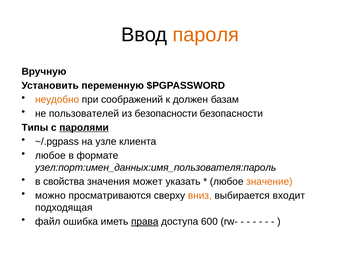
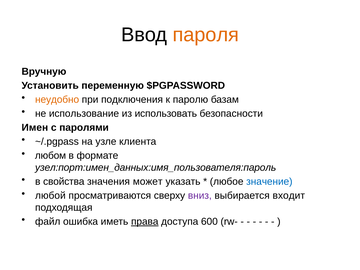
соображений: соображений -> подключения (132, 100)
должен: должен -> паролю (190, 100)
пользователей: пользователей -> использование (84, 114)
из безопасности: безопасности -> использовать (166, 114)
Типы: Типы -> Имен (35, 128)
паролями underline: present -> none (84, 128)
любое: любое -> любом (50, 156)
значение colour: orange -> blue (269, 182)
можно: можно -> любой (50, 196)
вниз colour: orange -> purple (200, 196)
